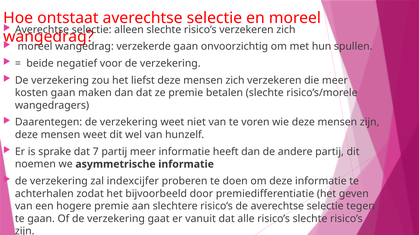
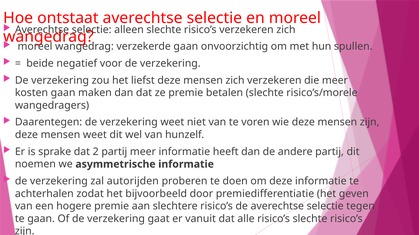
7: 7 -> 2 (96, 152)
indexcijfer: indexcijfer -> autorijden (133, 182)
